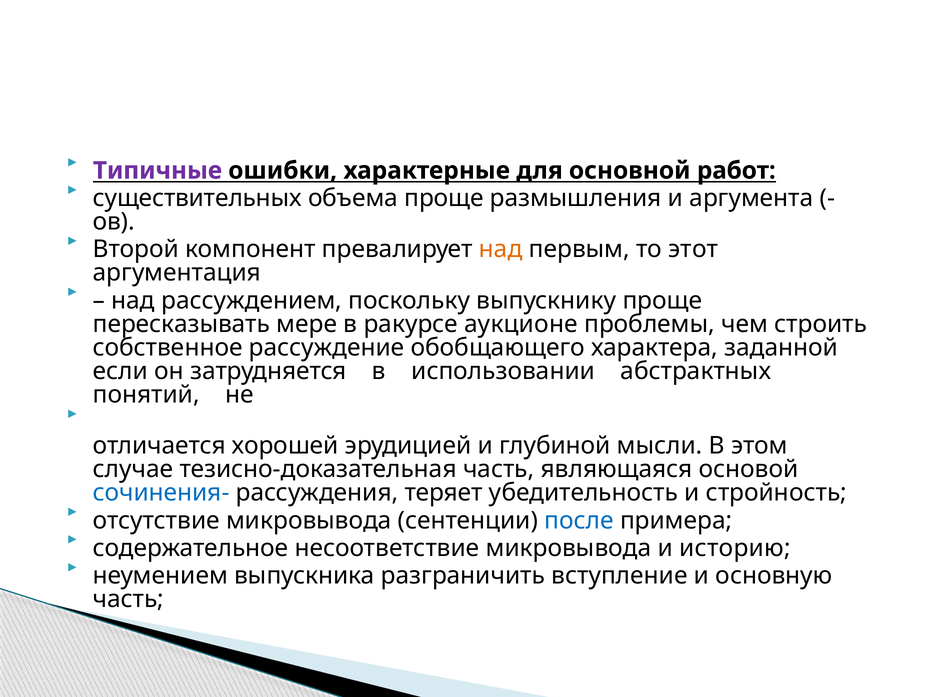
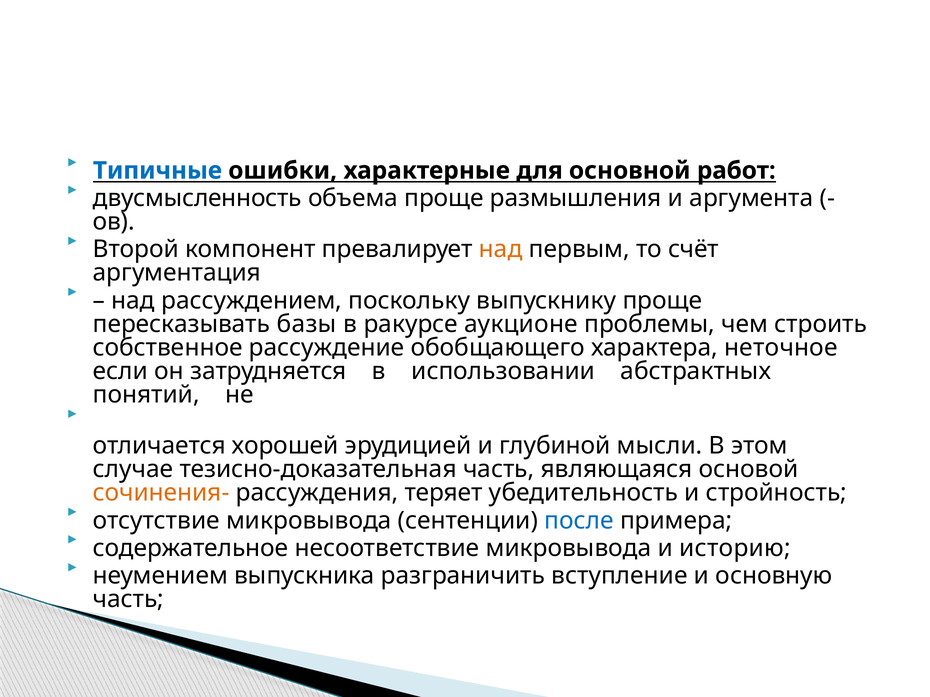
Типичные colour: purple -> blue (157, 171)
существительных: существительных -> двусмысленность (197, 198)
этот: этот -> счёт (693, 250)
мере: мере -> базы (307, 324)
заданной: заданной -> неточное (781, 348)
сочинения- colour: blue -> orange (161, 493)
